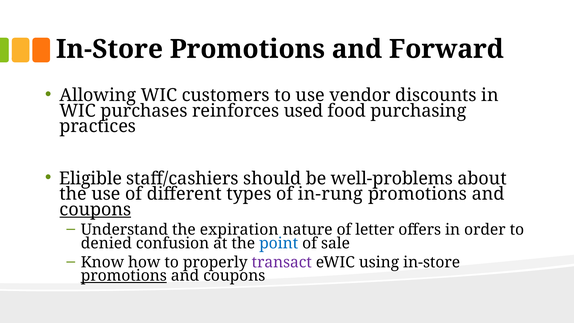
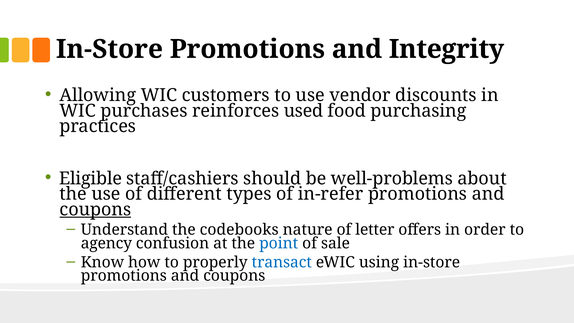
Forward: Forward -> Integrity (446, 49)
in-rung: in-rung -> in-refer (331, 194)
expiration: expiration -> codebooks (239, 230)
denied: denied -> agency (106, 243)
transact colour: purple -> blue (282, 262)
promotions underline: present -> none (124, 276)
